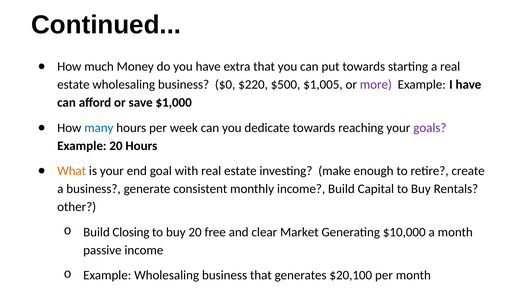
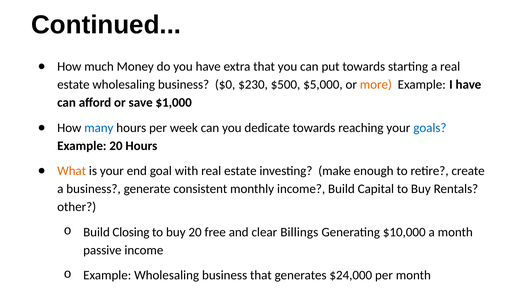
$220: $220 -> $230 (253, 84)
$1,005: $1,005 -> $5,000 (323, 84)
more colour: purple -> orange (376, 84)
goals colour: purple -> blue (430, 128)
Market: Market -> Billings (299, 232)
$20,100: $20,100 -> $24,000 (351, 275)
